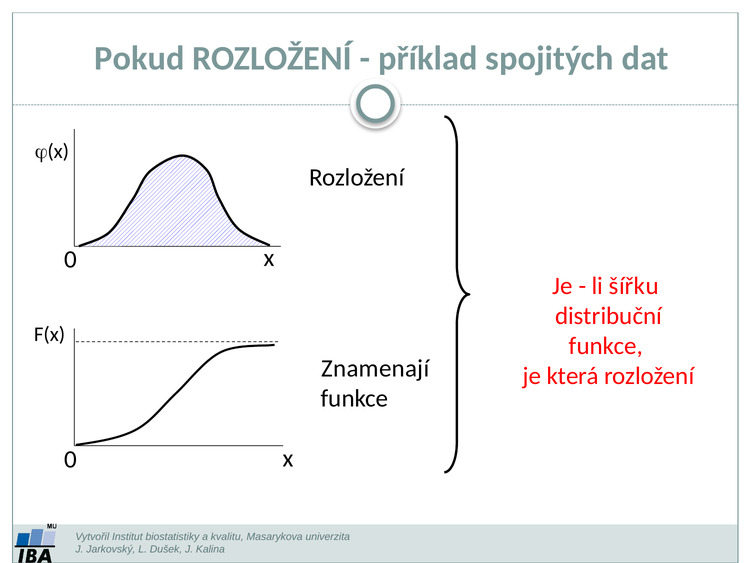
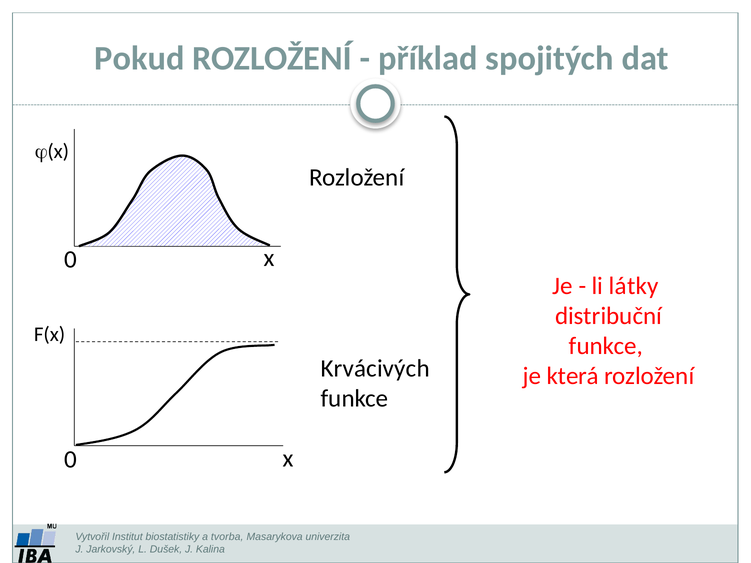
šířku: šířku -> látky (634, 286)
Znamenají: Znamenají -> Krvácivých (375, 369)
kvalitu: kvalitu -> tvorba (227, 537)
